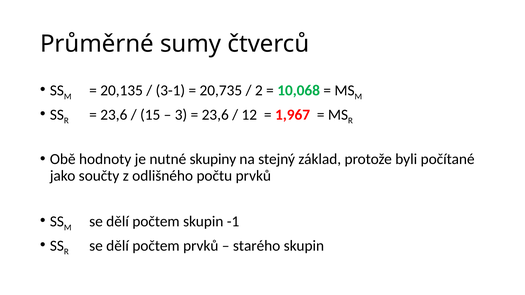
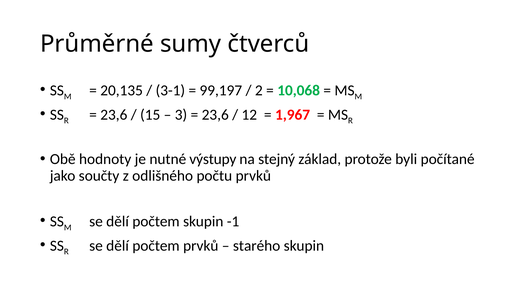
20,735: 20,735 -> 99,197 (221, 91)
skupiny: skupiny -> výstupy (213, 159)
